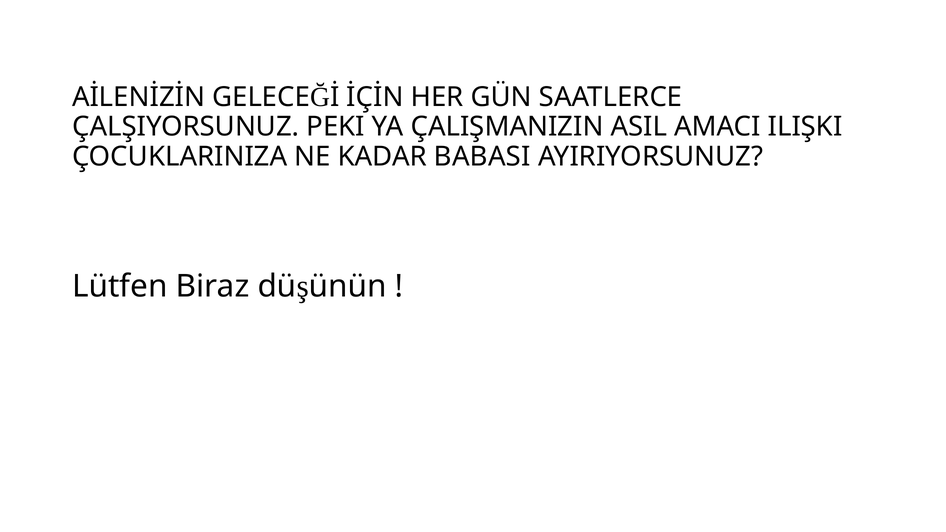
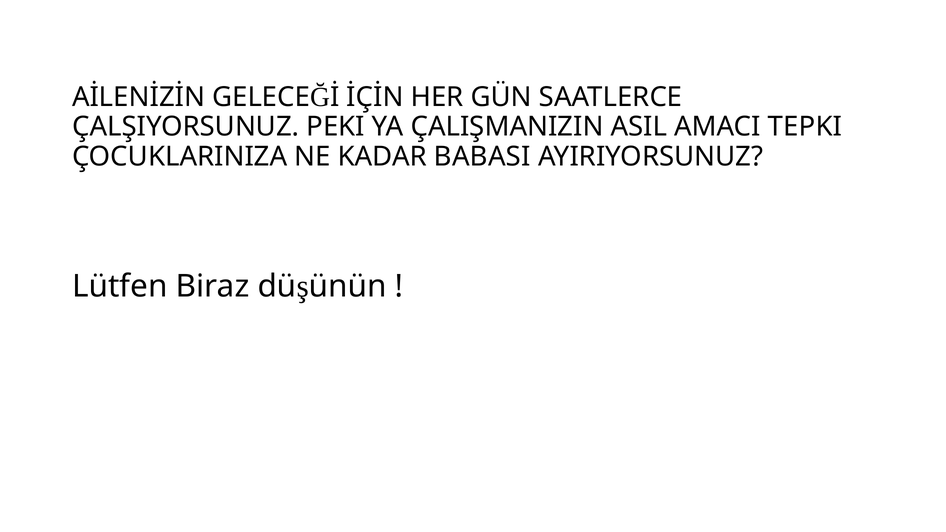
ILIŞKI: ILIŞKI -> TEPKI (805, 127)
